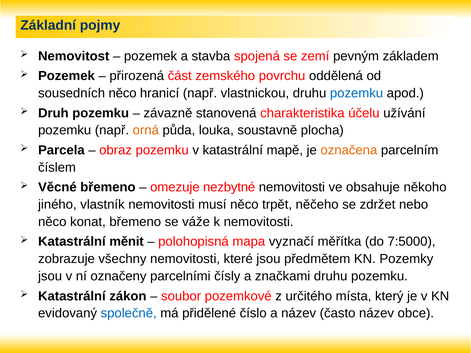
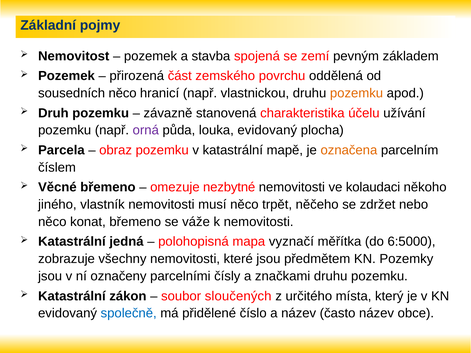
pozemku colour: blue -> orange (357, 93)
orná colour: orange -> purple (146, 130)
louka soustavně: soustavně -> evidovaný (267, 130)
obsahuje: obsahuje -> kolaudaci (373, 187)
měnit: měnit -> jedná (126, 242)
7:5000: 7:5000 -> 6:5000 (412, 242)
pozemkové: pozemkové -> sloučených (238, 296)
